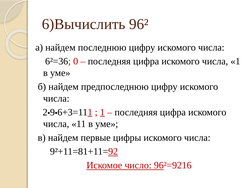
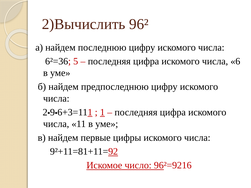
6)Вычислить: 6)Вычислить -> 2)Вычислить (84, 24)
0: 0 -> 5 (76, 61)
числа 1: 1 -> 6 (235, 61)
